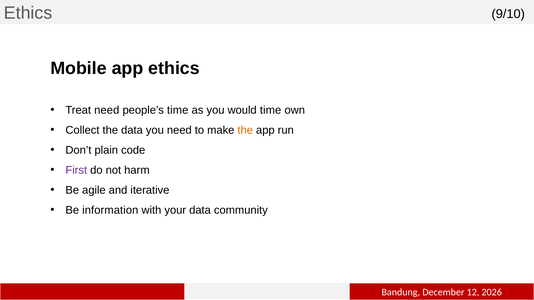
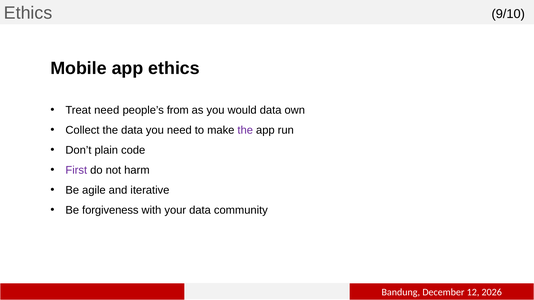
people’s time: time -> from (178, 110)
would time: time -> data (271, 110)
the colour: orange -> purple (245, 130)
information: information -> forgiveness (110, 210)
